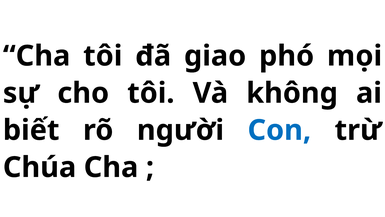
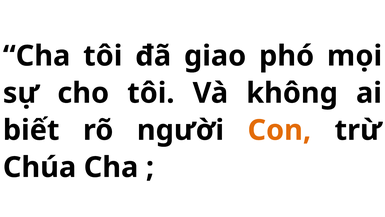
Con colour: blue -> orange (279, 130)
